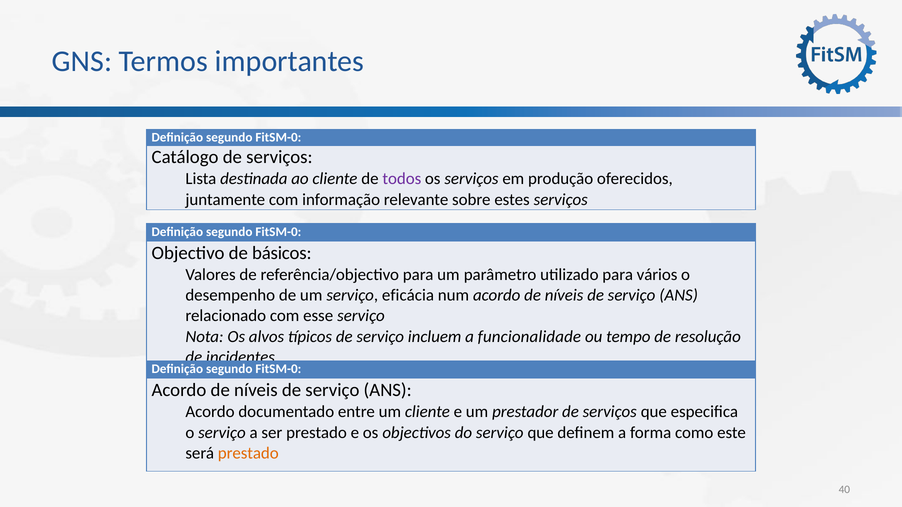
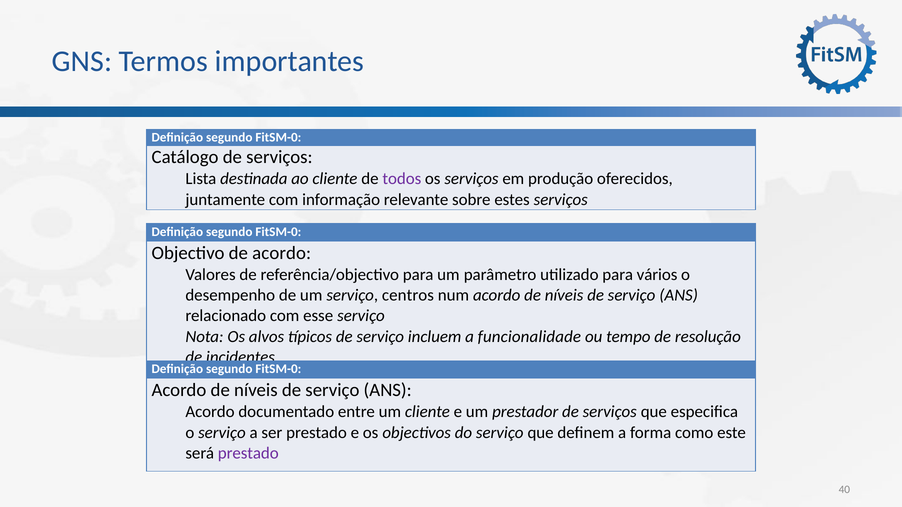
de básicos: básicos -> acordo (282, 253)
eficácia: eficácia -> centros (408, 295)
prestado colour: orange -> purple (248, 453)
